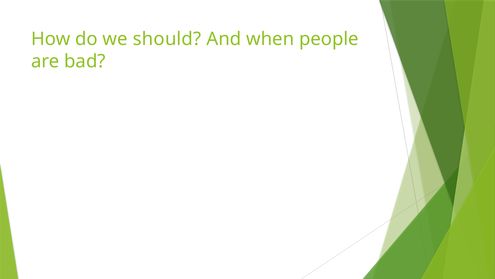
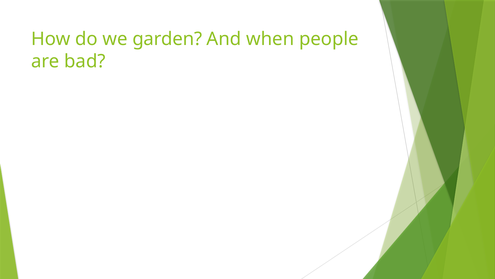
should: should -> garden (167, 39)
